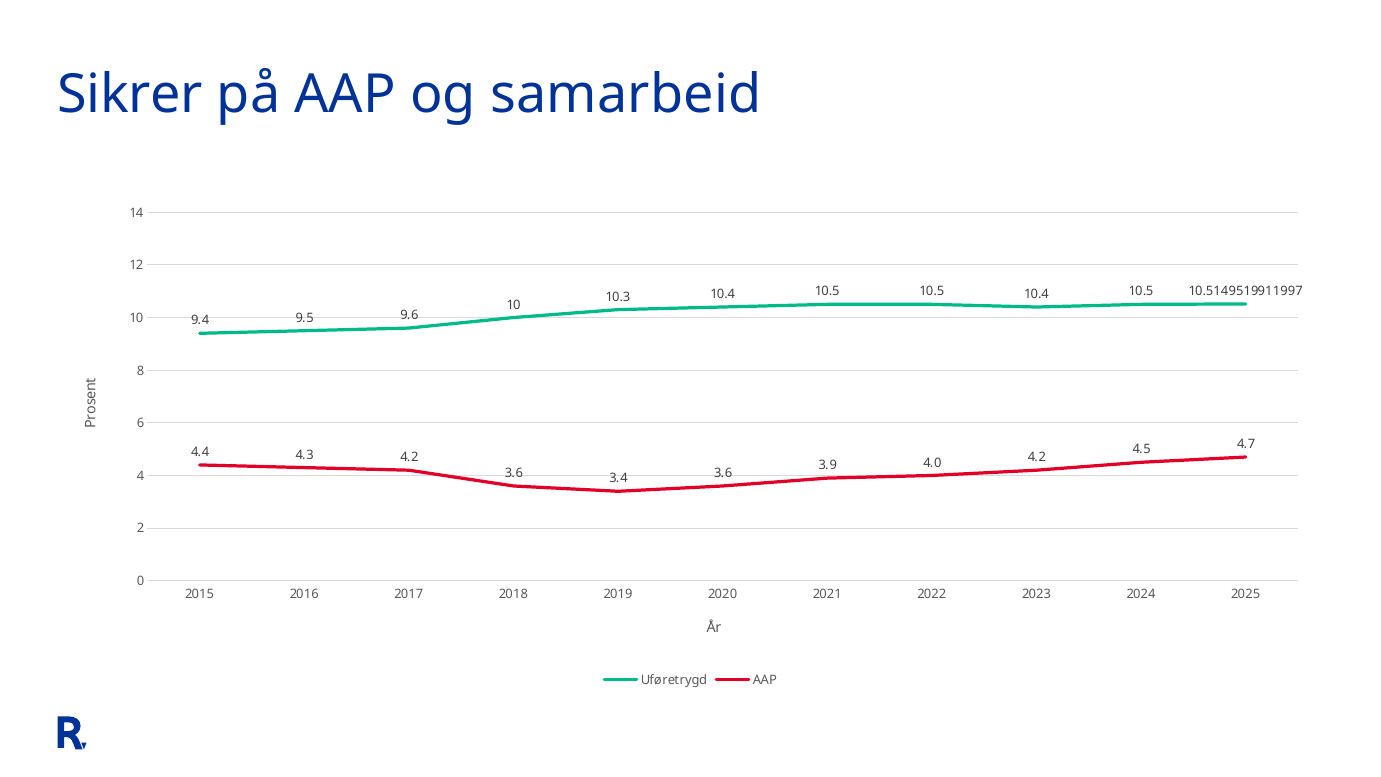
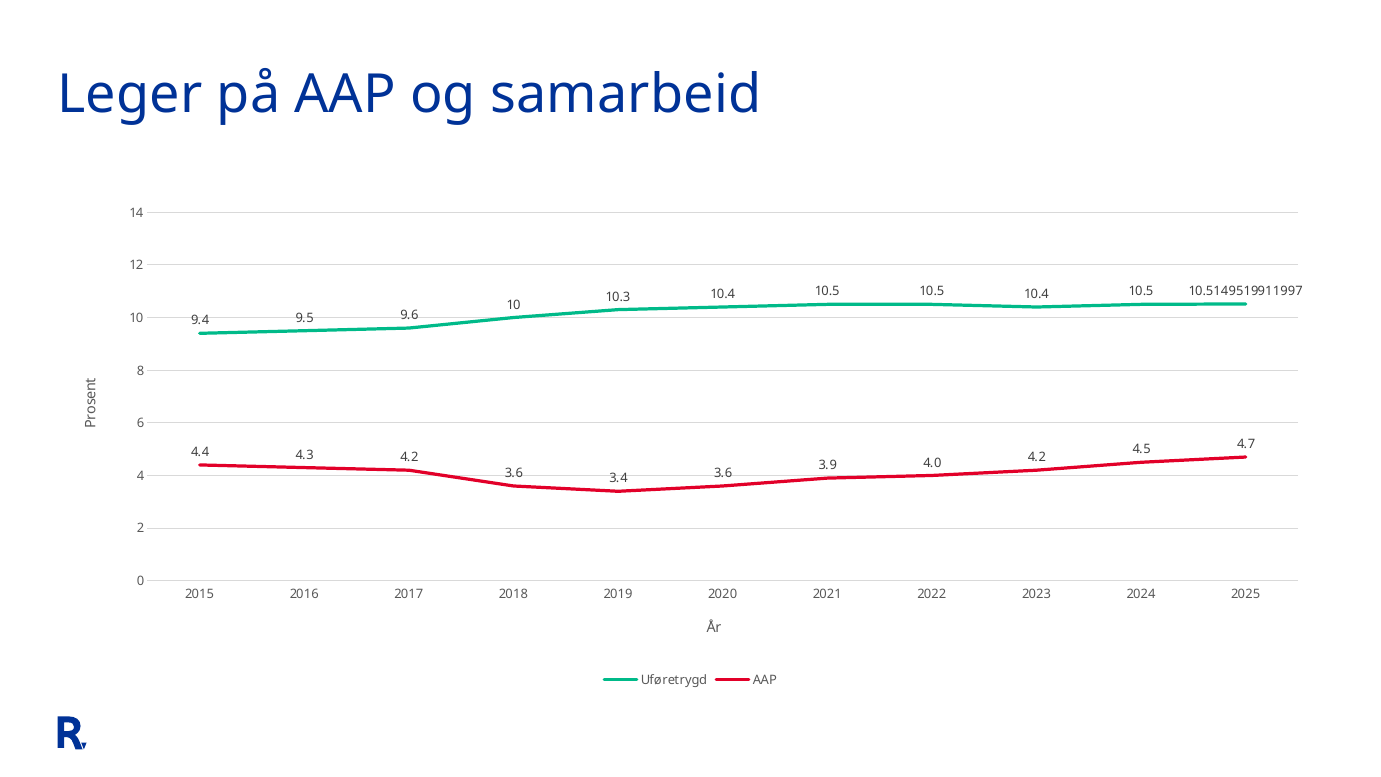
Sikrer: Sikrer -> Leger (130, 95)
